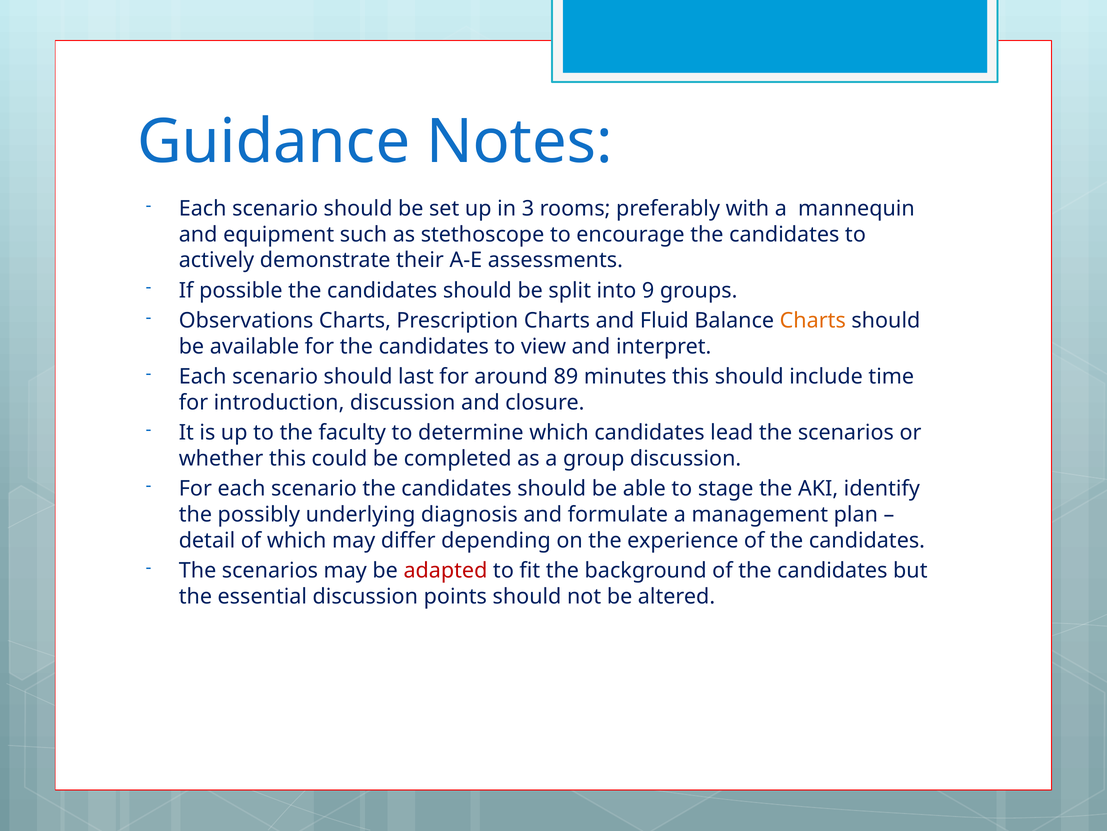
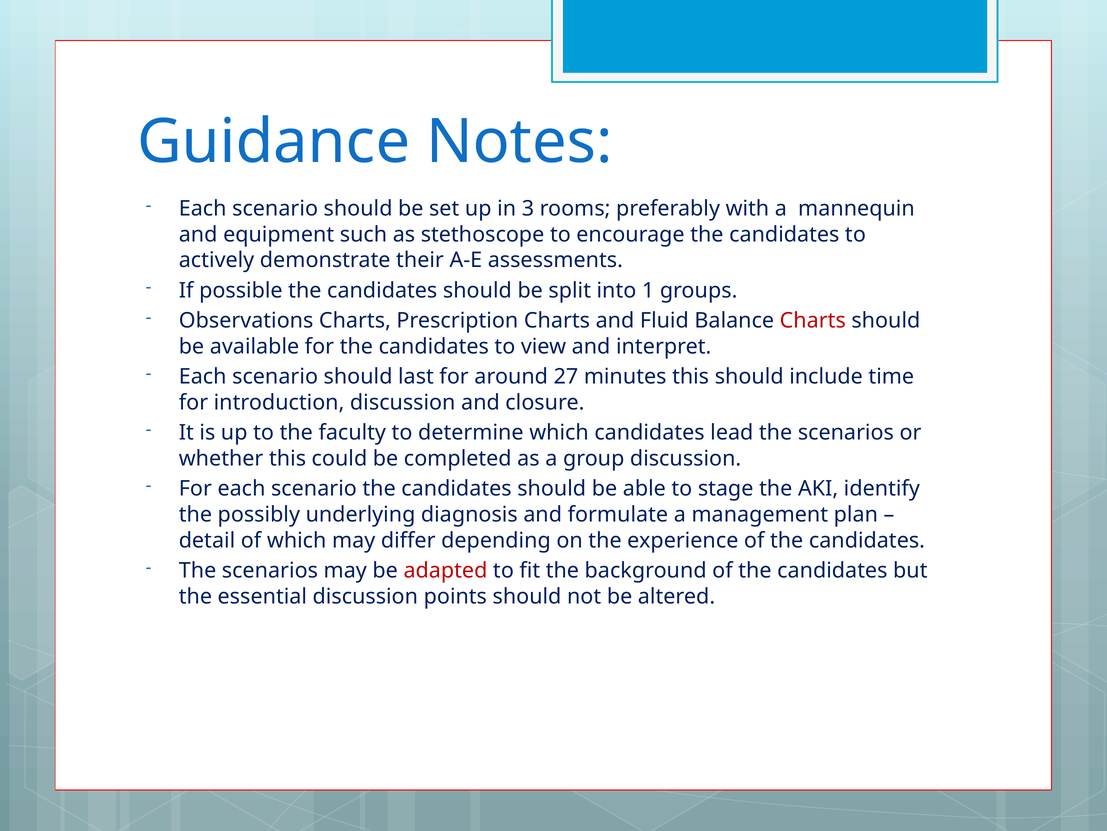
9: 9 -> 1 (648, 290)
Charts colour: orange -> red (813, 320)
89: 89 -> 27 (566, 376)
